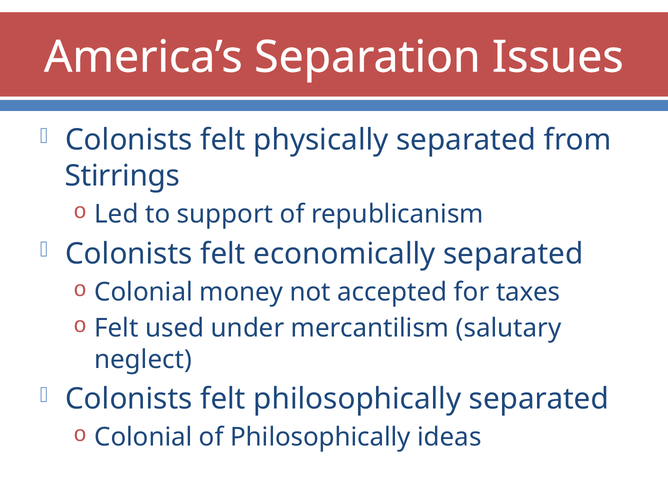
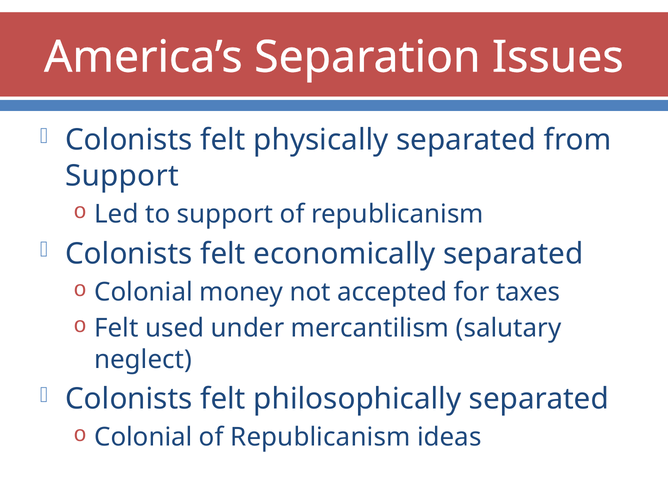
Stirrings: Stirrings -> Support (122, 176)
Philosophically: Philosophically -> Republicanism (320, 437)
